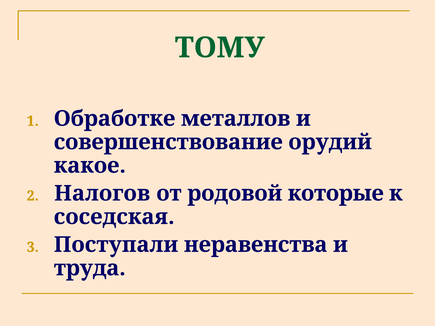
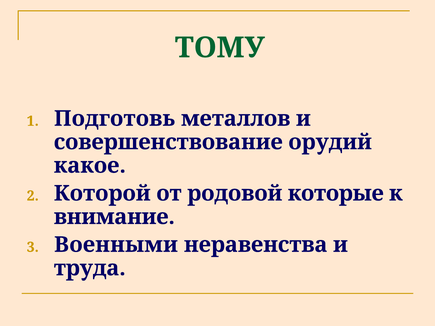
Обработке: Обработке -> Подготовь (114, 119)
Налогов: Налогов -> Которой (102, 194)
соседская: соседская -> внимание (114, 217)
Поступали: Поступали -> Военными (116, 245)
